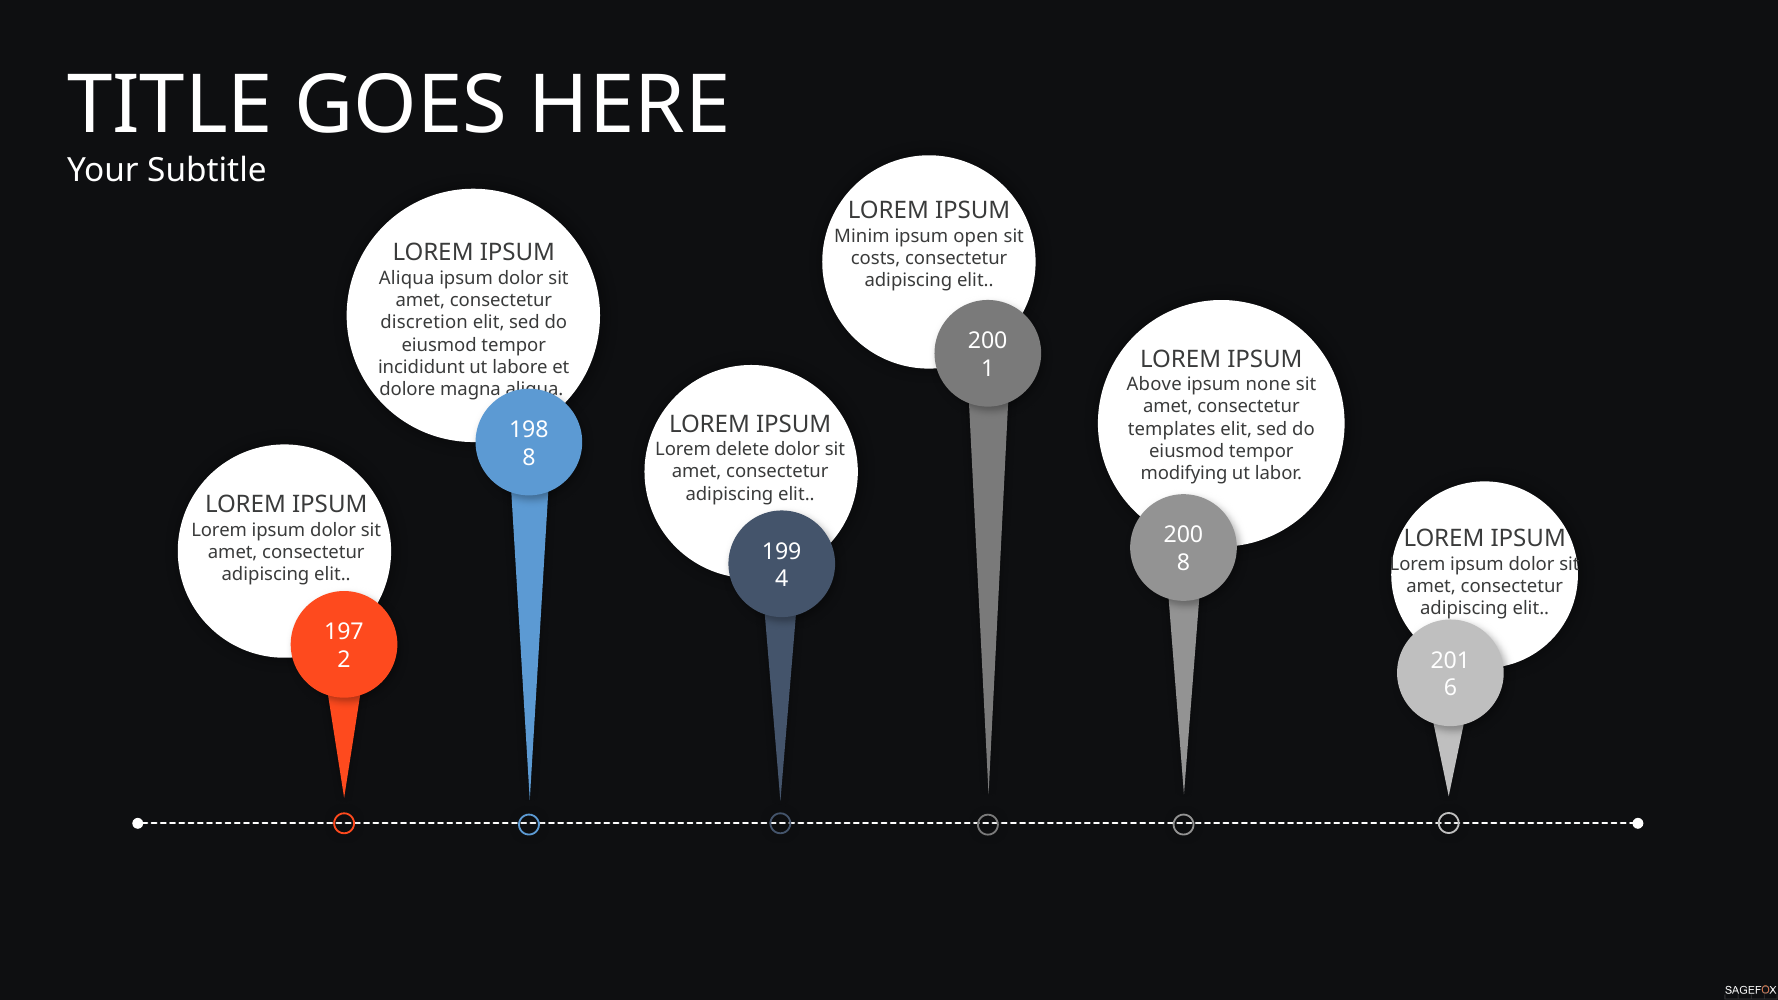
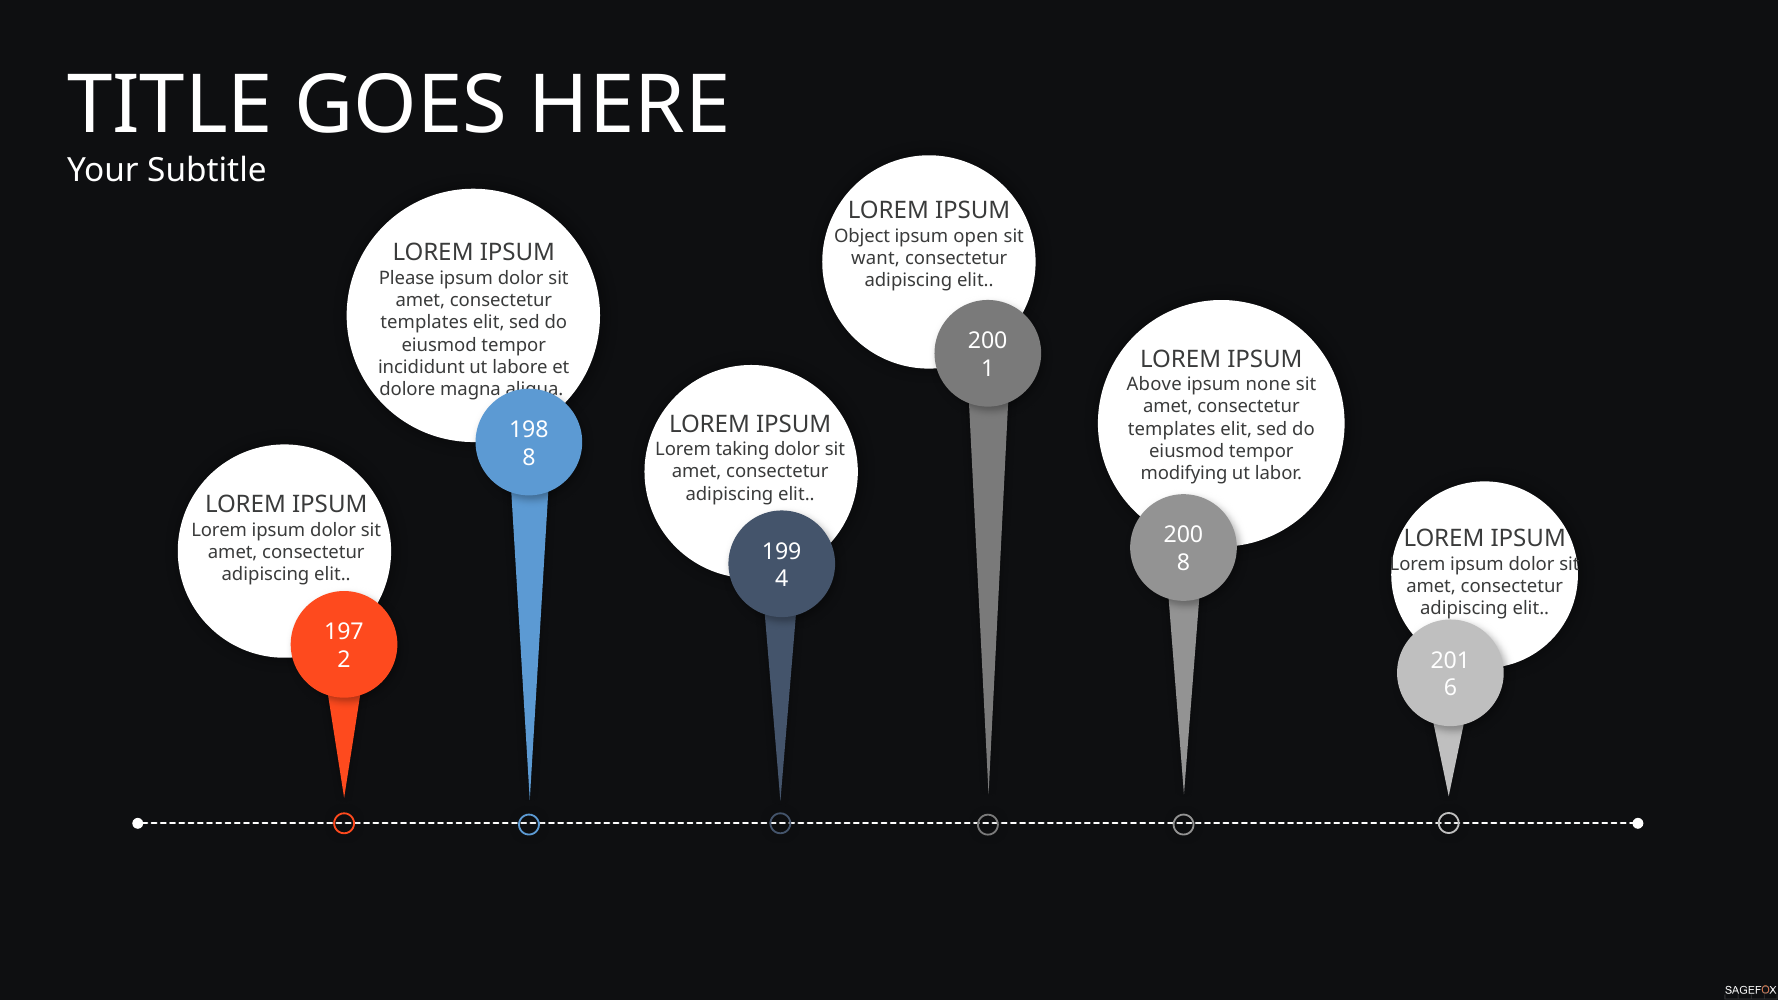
Minim: Minim -> Object (862, 236)
costs: costs -> want (875, 258)
Aliqua: Aliqua -> Please (407, 278)
discretion: discretion -> templates (424, 323)
delete: delete -> taking (743, 450)
